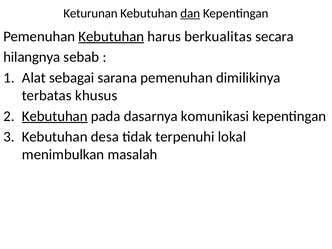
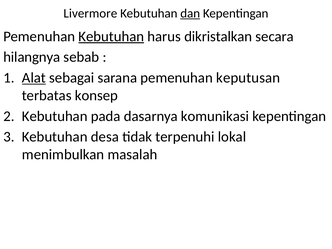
Keturunan: Keturunan -> Livermore (90, 13)
berkualitas: berkualitas -> dikristalkan (218, 36)
Alat underline: none -> present (34, 78)
dimilikinya: dimilikinya -> keputusan (248, 78)
khusus: khusus -> konsep (96, 95)
Kebutuhan underline: present -> none (55, 116)
